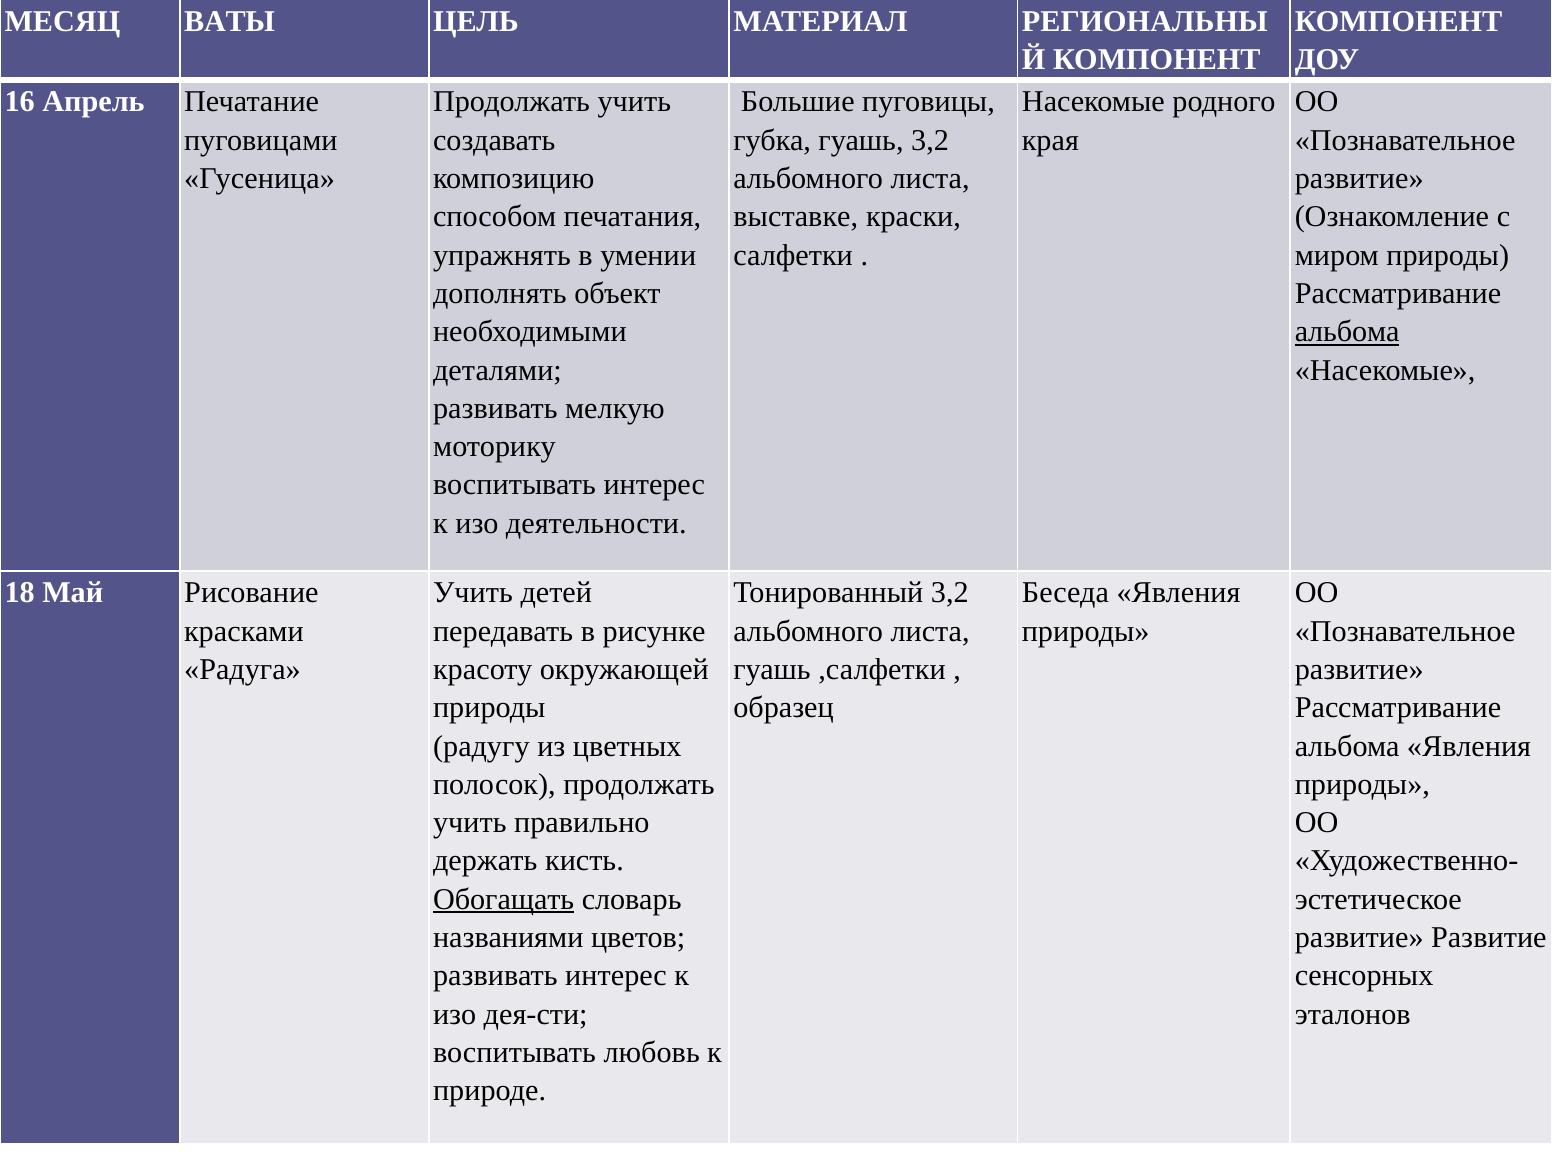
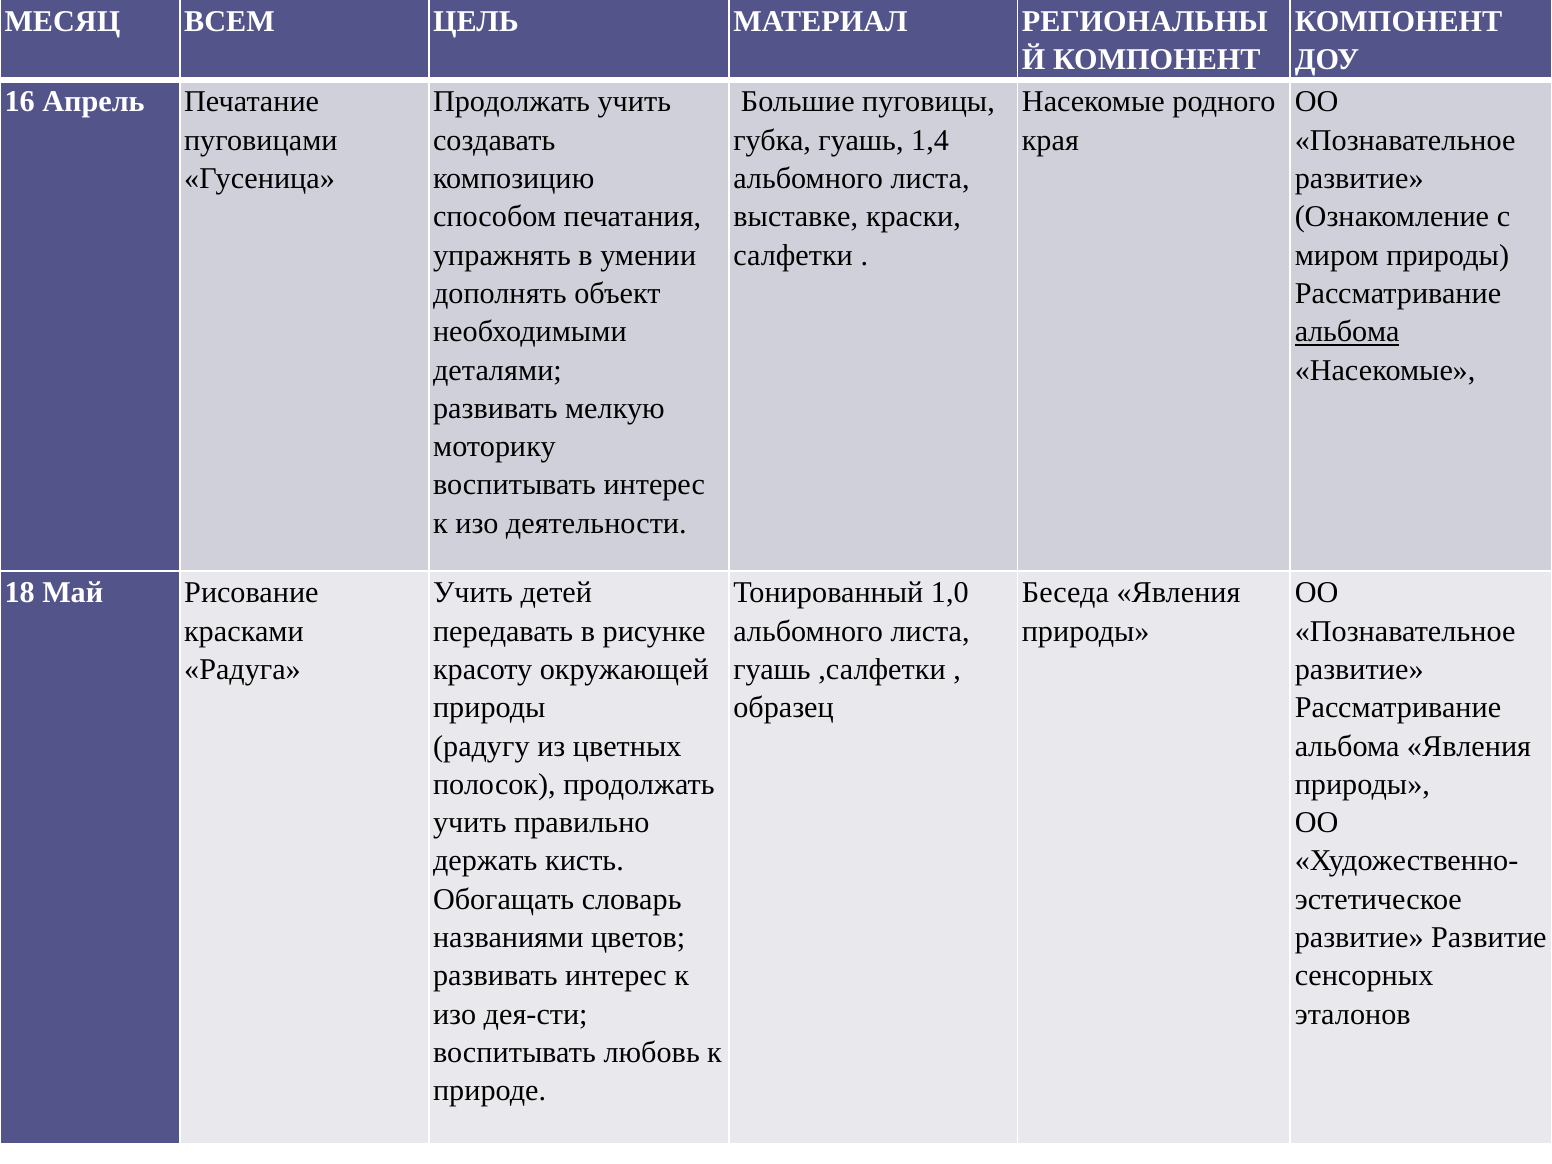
ВАТЫ: ВАТЫ -> ВСЕМ (229, 21)
гуашь 3,2: 3,2 -> 1,4 (930, 140)
Тонированный 3,2: 3,2 -> 1,0 (950, 593)
Обогащать underline: present -> none (504, 899)
